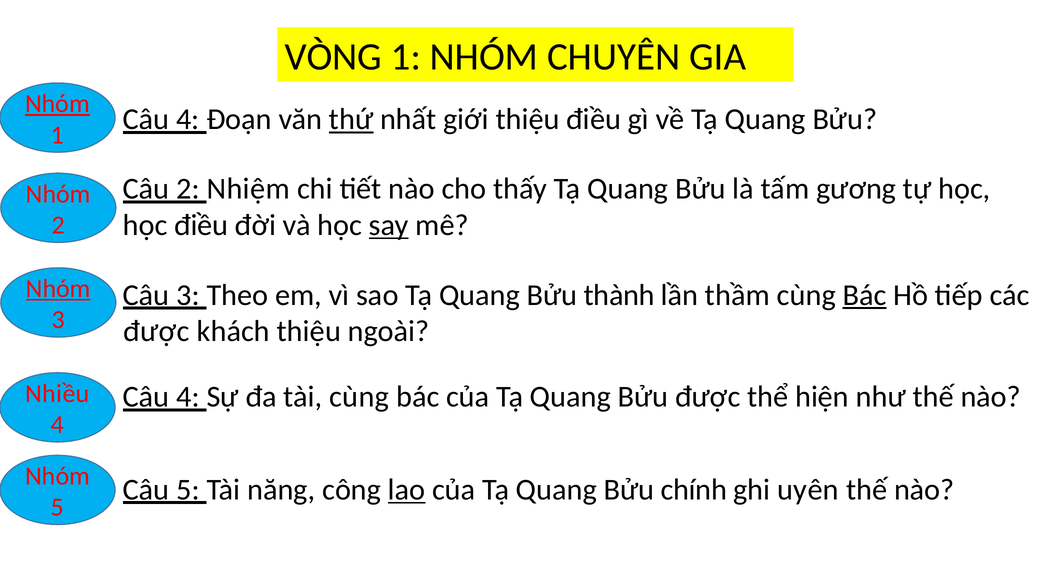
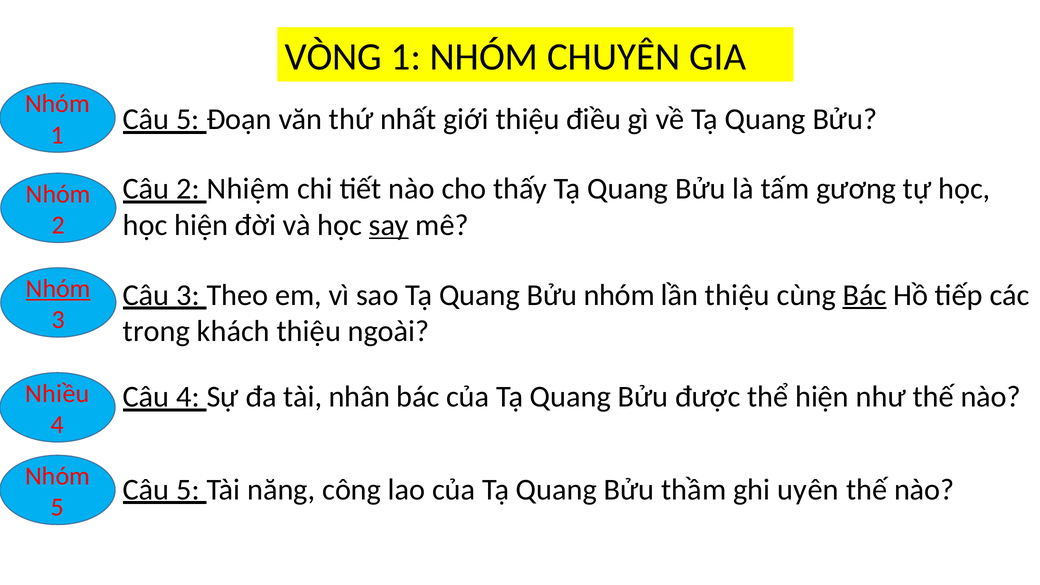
Nhóm underline: present -> none (58, 104)
4: 4 -> 5 (188, 119)
thứ underline: present -> none (351, 119)
học điều: điều -> hiện (201, 225)
Bửu thành: thành -> nhóm (619, 295)
lần thầm: thầm -> thiệu (737, 295)
được: được -> trong (156, 331)
tài cùng: cùng -> nhân (359, 397)
lao underline: present -> none (407, 490)
chính: chính -> thầm (694, 490)
